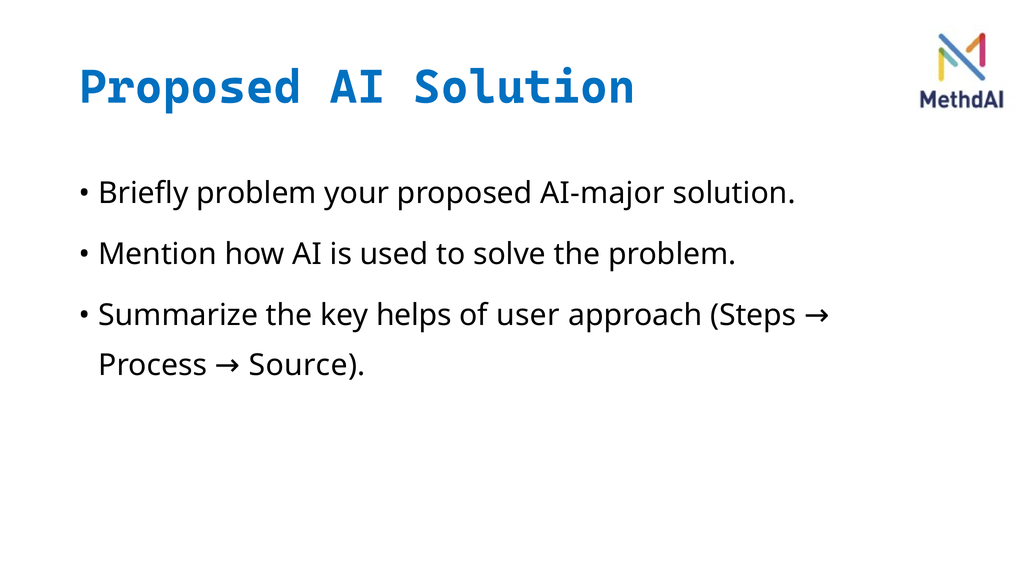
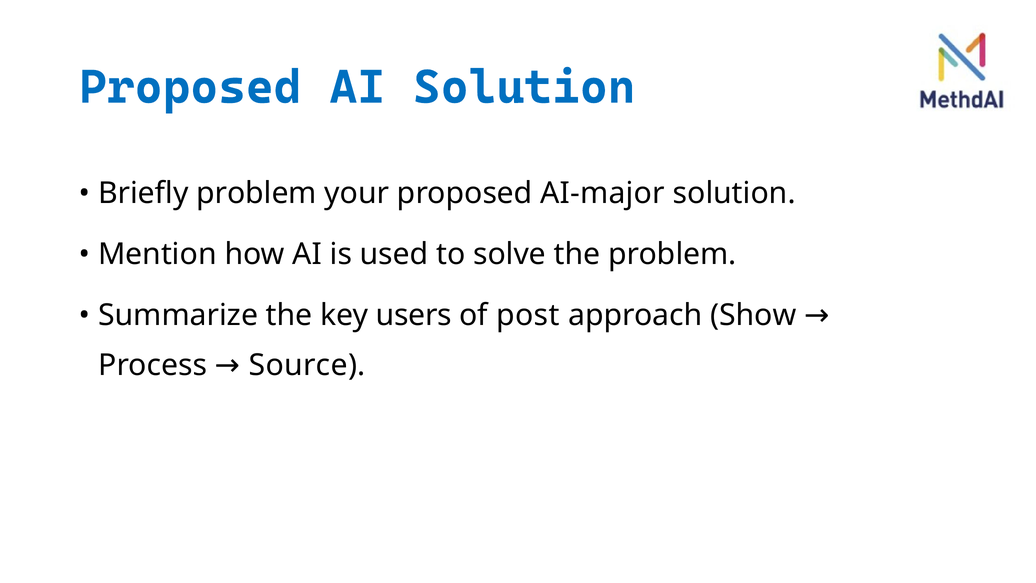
helps: helps -> users (414, 315)
user: user -> post (528, 315)
Steps: Steps -> Show (753, 315)
